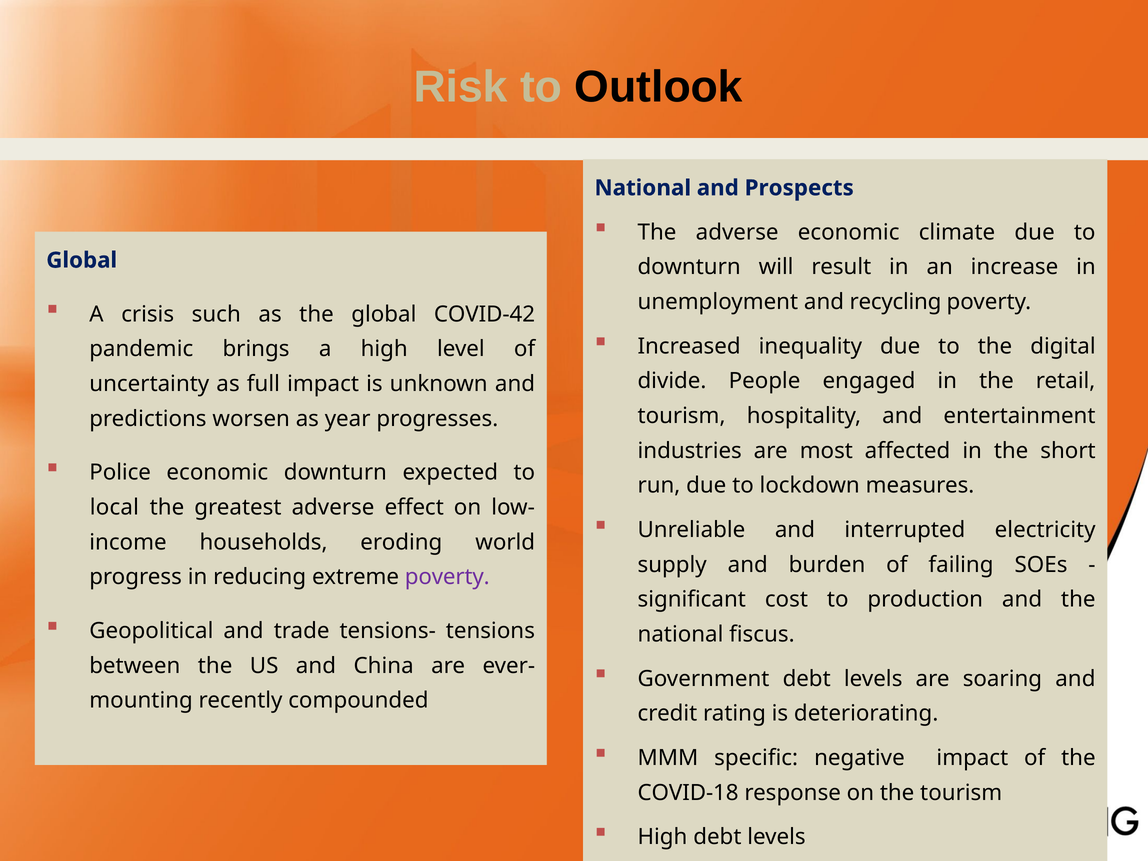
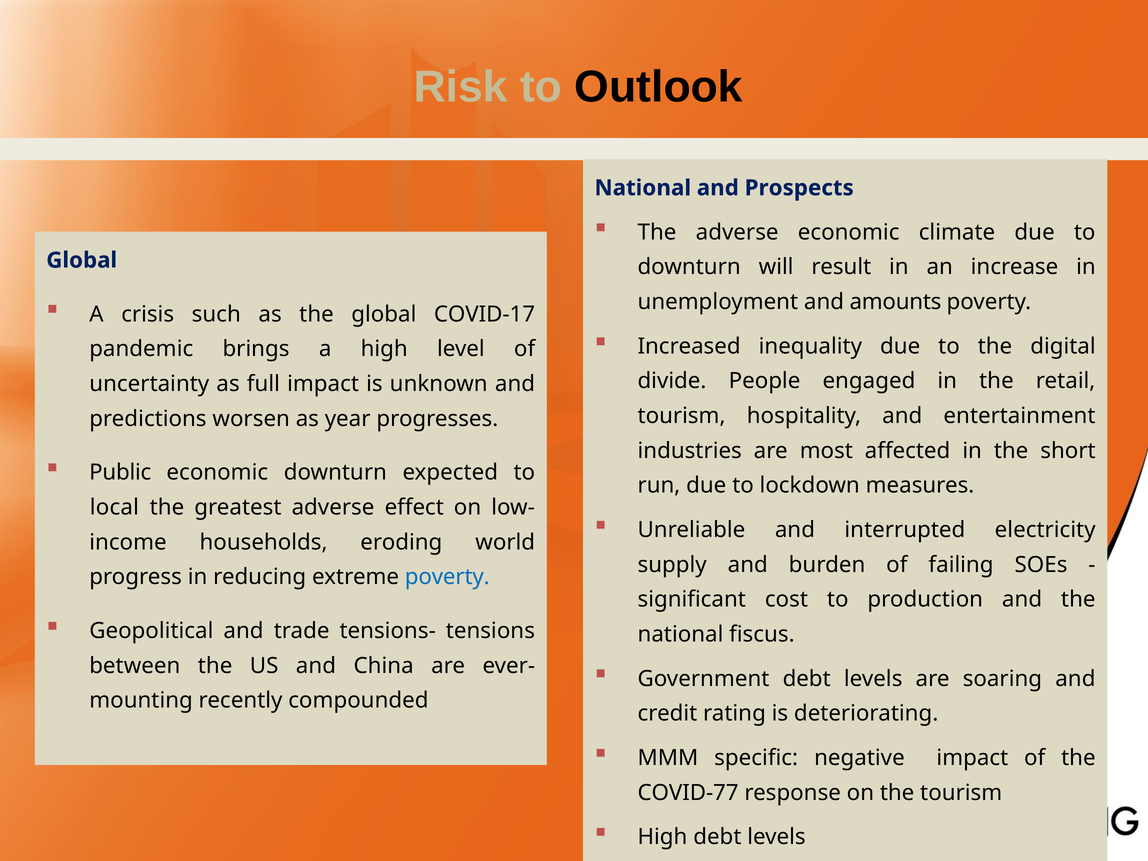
recycling: recycling -> amounts (895, 302)
COVID-42: COVID-42 -> COVID-17 (485, 314)
Police: Police -> Public (120, 473)
poverty colour: purple -> blue (447, 577)
COVID-18: COVID-18 -> COVID-77 (688, 793)
